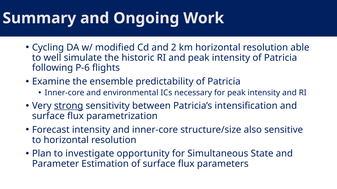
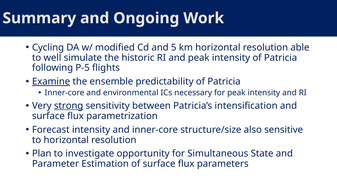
2: 2 -> 5 (174, 48)
P-6: P-6 -> P-5 (83, 68)
Examine underline: none -> present (51, 82)
